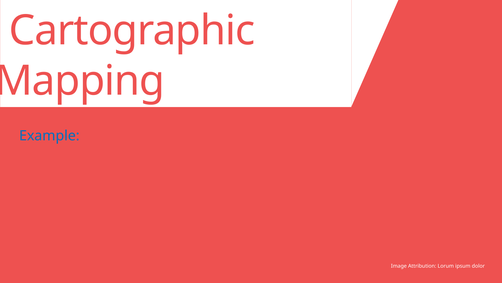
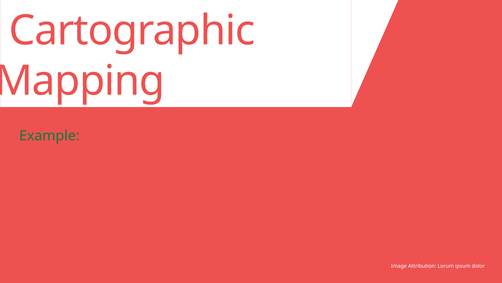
Example colour: blue -> green (49, 135)
